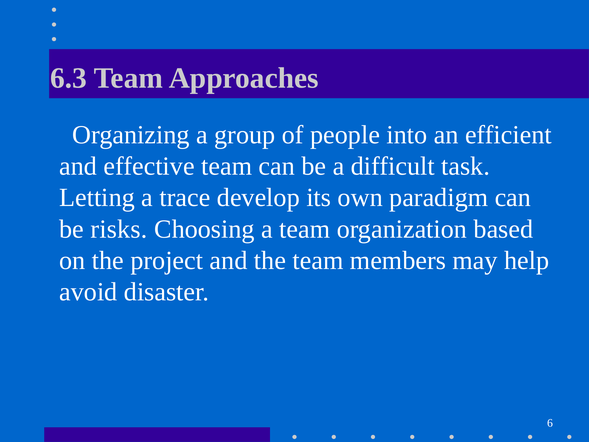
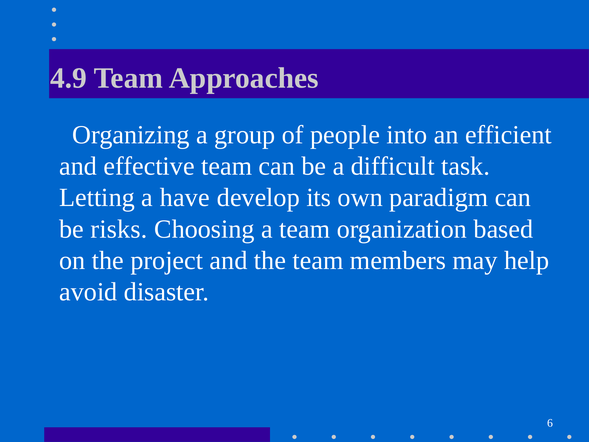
6.3: 6.3 -> 4.9 (69, 78)
trace: trace -> have (185, 198)
